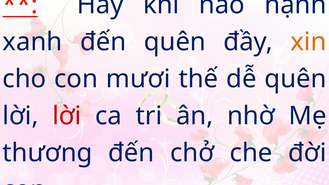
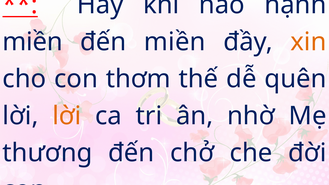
xanh: xanh -> miền (33, 42)
đến quên: quên -> miền (175, 42)
mươi: mươi -> thơm (138, 79)
lời colour: red -> orange (67, 116)
